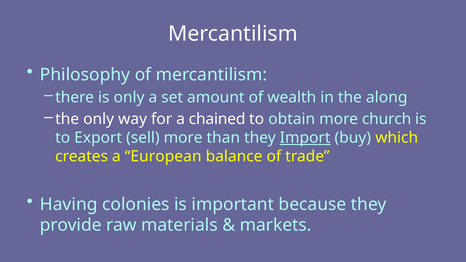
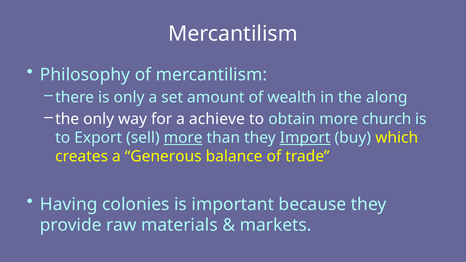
chained: chained -> achieve (217, 119)
more underline: none -> present (183, 138)
European: European -> Generous (163, 156)
